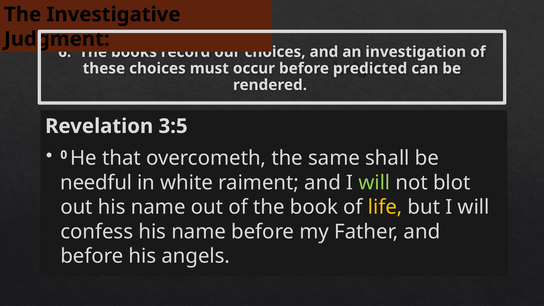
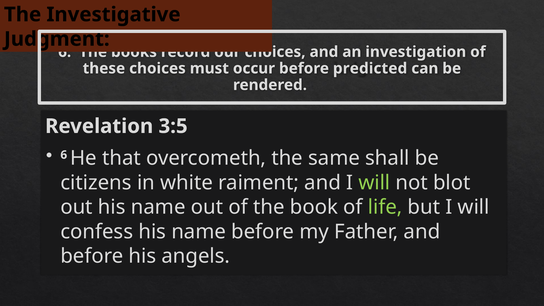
0: 0 -> 6 (64, 155)
needful: needful -> citizens (96, 183)
life colour: yellow -> light green (385, 207)
